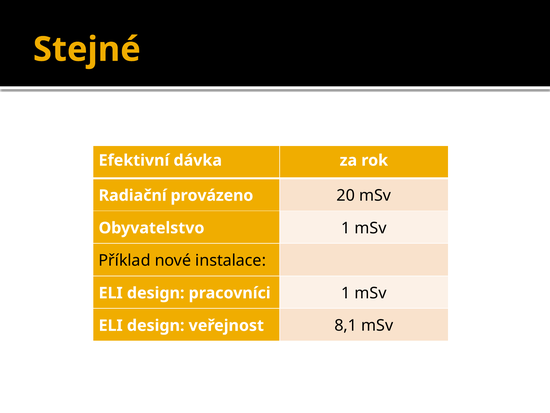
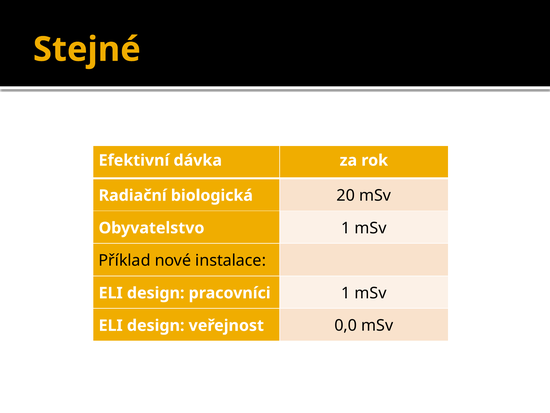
provázeno: provázeno -> biologická (212, 195)
8,1: 8,1 -> 0,0 (346, 325)
